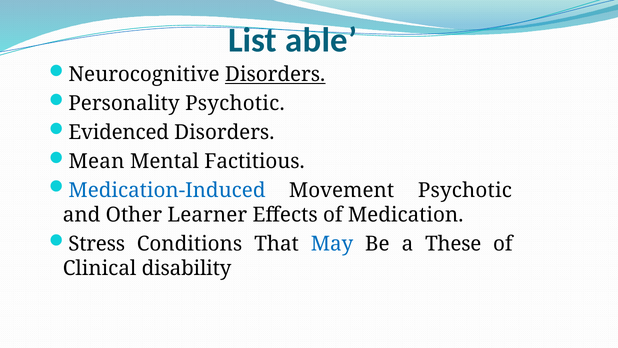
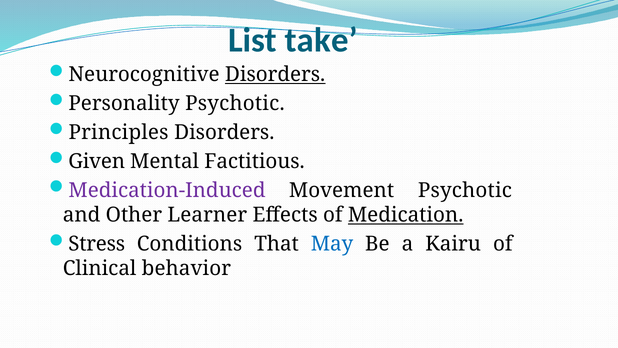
able: able -> take (321, 40)
Evidenced: Evidenced -> Principles (119, 132)
Mean: Mean -> Given (97, 161)
Medication-Induced colour: blue -> purple (167, 190)
Medication underline: none -> present (406, 215)
These: These -> Kairu (453, 244)
disability: disability -> behavior (186, 268)
